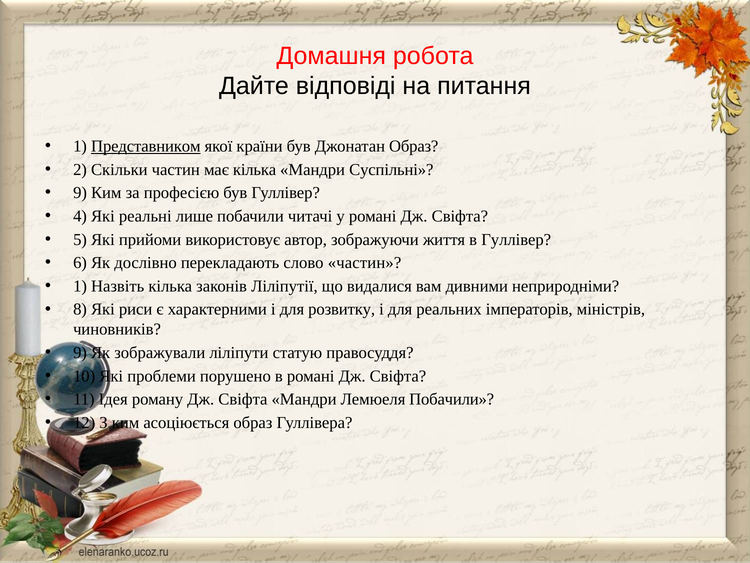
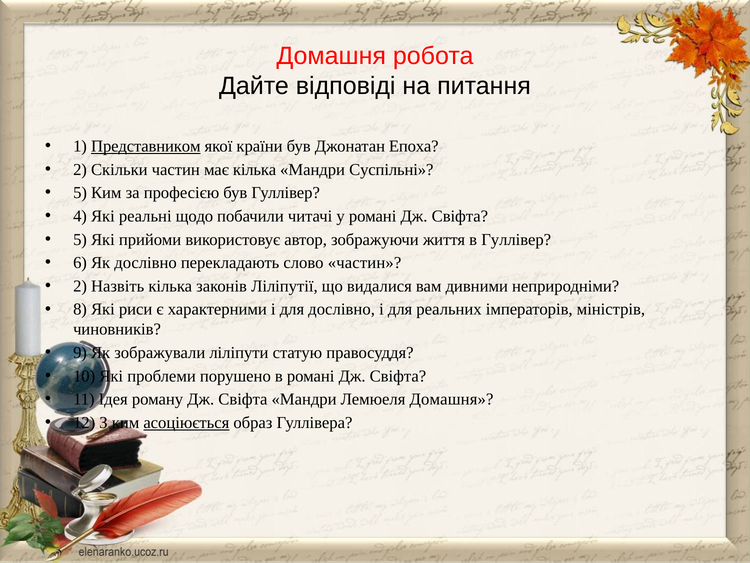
Джонатан Образ: Образ -> Епоха (414, 146)
9: 9 -> 5 (80, 193)
лише: лише -> щодо (194, 216)
1: 1 -> 2 (80, 286)
для розвитку: розвитку -> дослівно (342, 309)
Лемюеля Побачили: Побачили -> Домашня (452, 399)
асоціюється underline: none -> present (186, 422)
